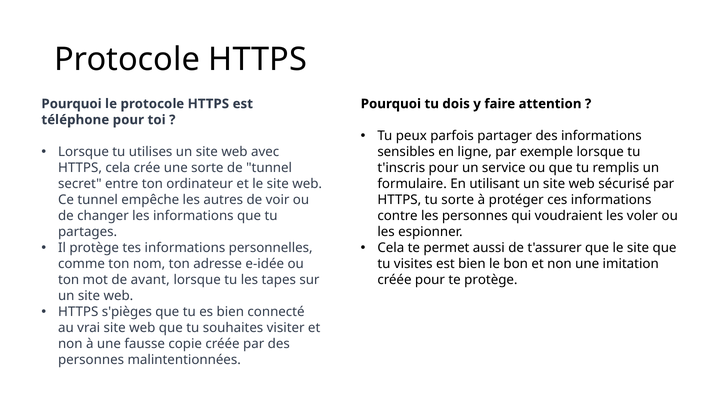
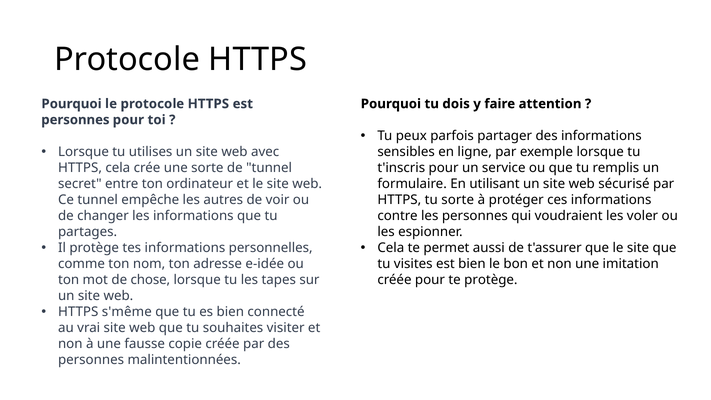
téléphone: téléphone -> personnes (75, 120)
avant: avant -> chose (150, 280)
s'pièges: s'pièges -> s'même (127, 312)
